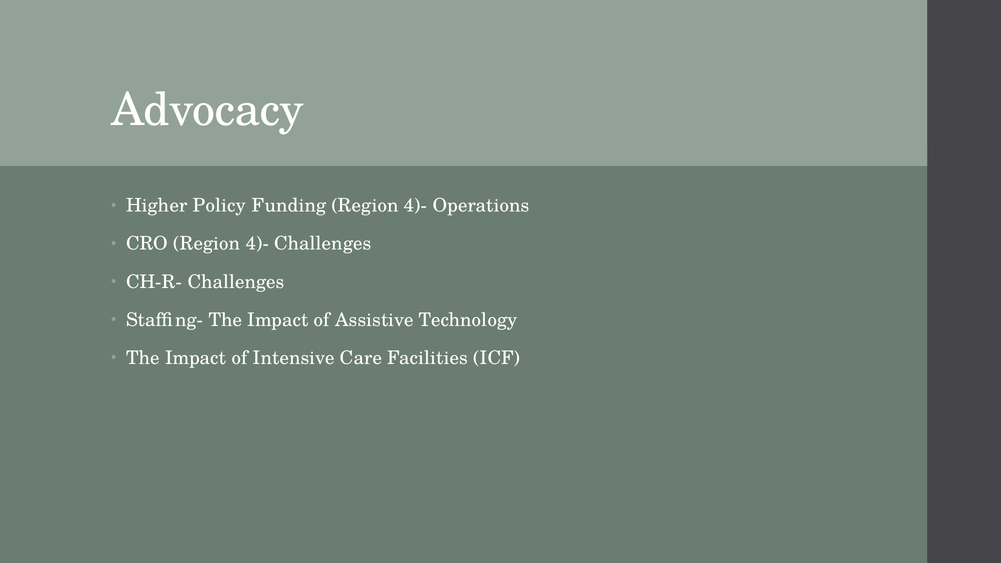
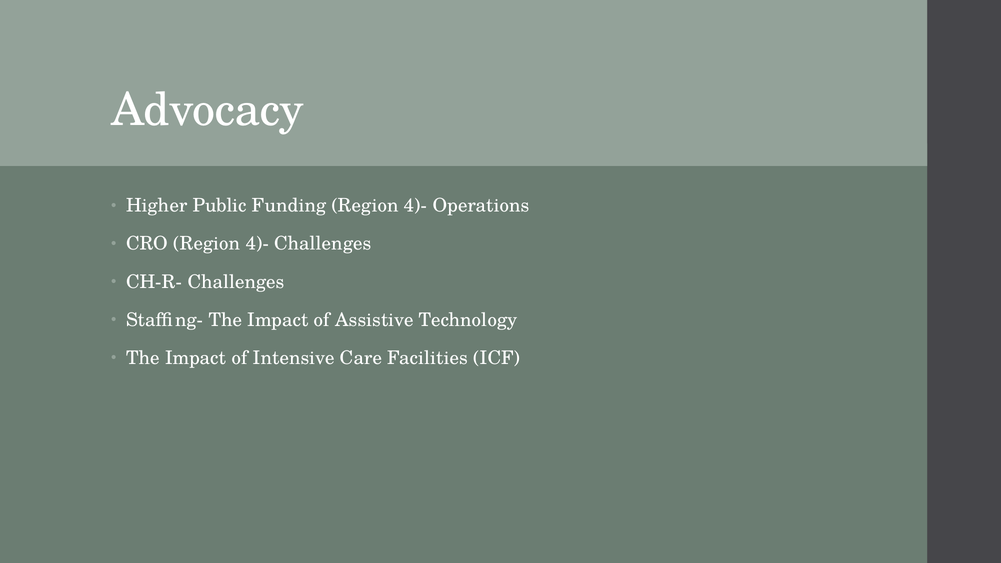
Policy: Policy -> Public (220, 206)
